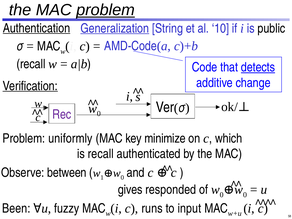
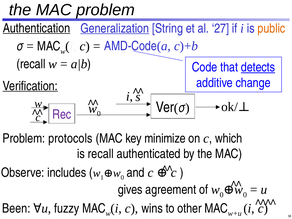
problem underline: present -> none (106, 10)
10: 10 -> 27 (220, 28)
public colour: black -> orange (271, 28)
uniformly: uniformly -> protocols (70, 138)
between: between -> includes (67, 173)
responded: responded -> agreement (171, 190)
runs: runs -> wins (152, 208)
input: input -> other (189, 208)
